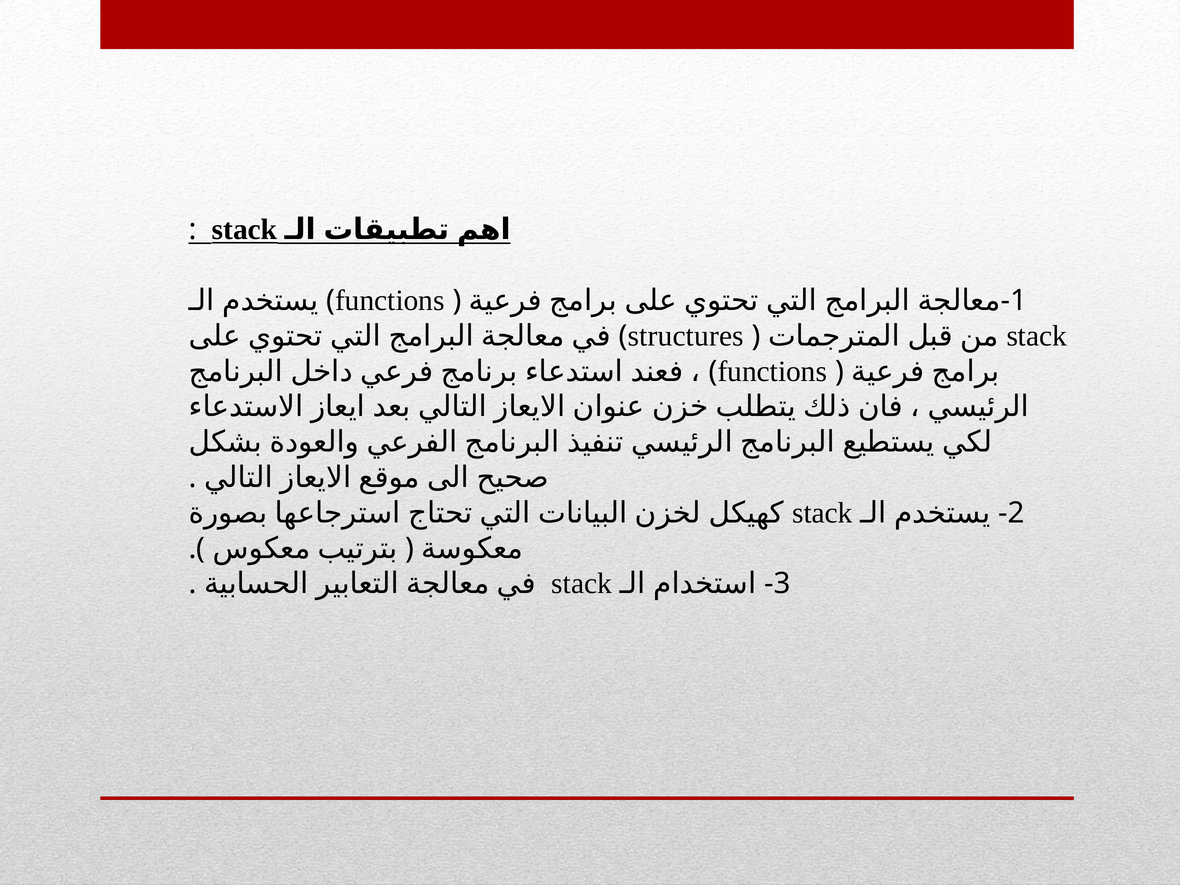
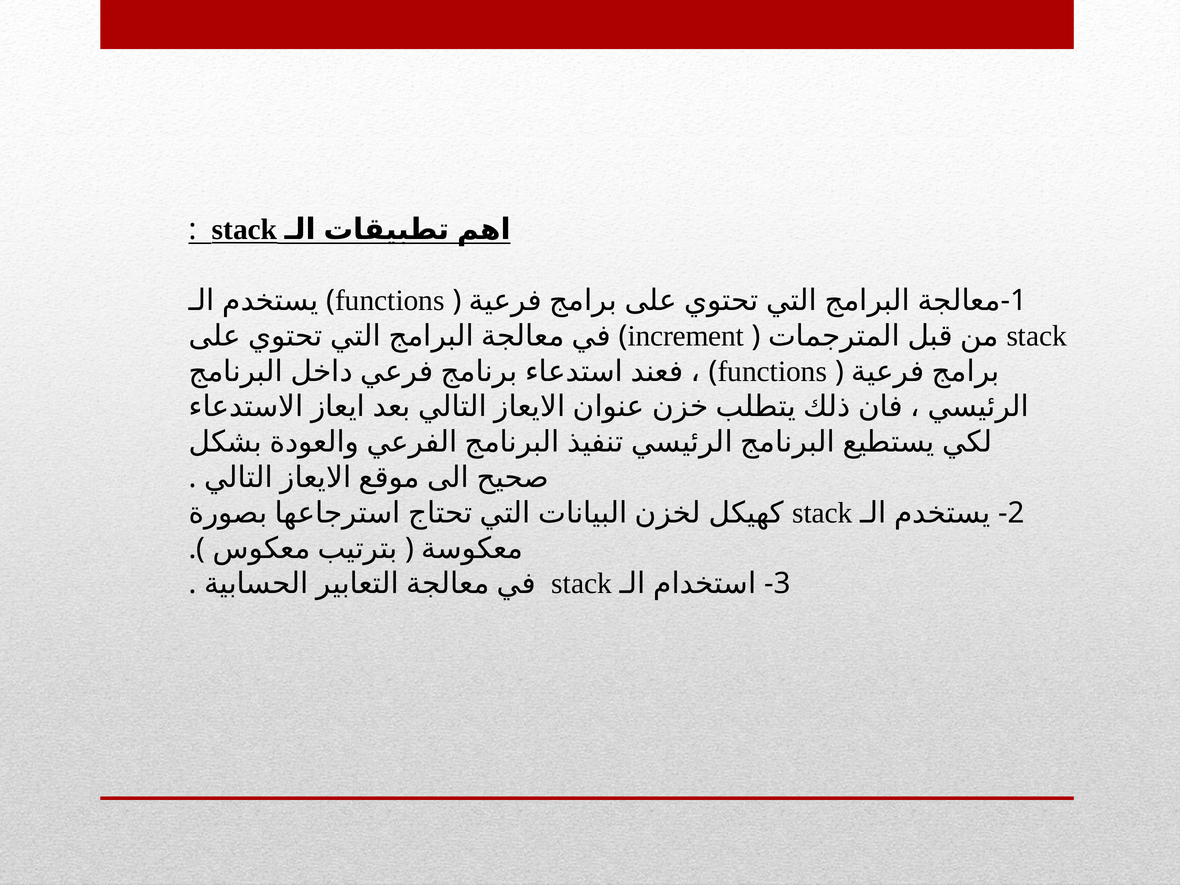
structures: structures -> increment (686, 336)
